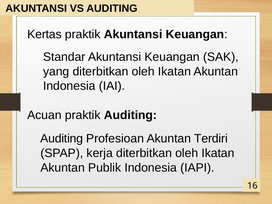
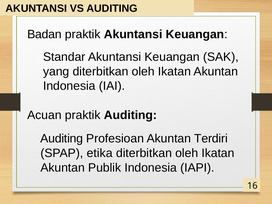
Kertas: Kertas -> Badan (44, 34)
kerja: kerja -> etika (100, 153)
